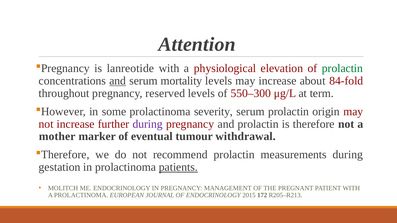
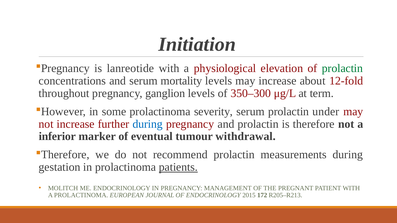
Attention: Attention -> Initiation (197, 44)
and underline: present -> none (118, 81)
84-fold: 84-fold -> 12-fold (346, 81)
reserved: reserved -> ganglion (165, 93)
550–300: 550–300 -> 350–300 (251, 93)
origin: origin -> under (326, 112)
during colour: purple -> blue (148, 124)
mother: mother -> inferior (57, 137)
